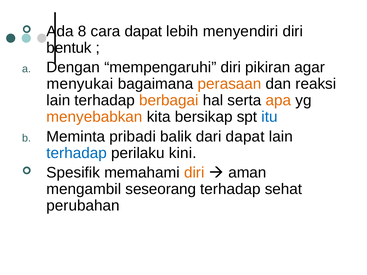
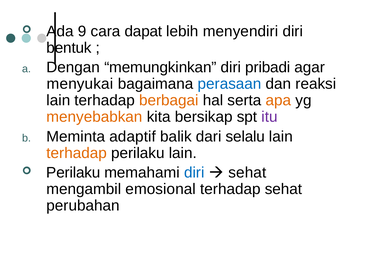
8: 8 -> 9 (82, 31)
mempengaruhi: mempengaruhi -> memungkinkan (160, 68)
pikiran: pikiran -> pribadi (268, 68)
perasaan colour: orange -> blue (230, 84)
itu colour: blue -> purple (269, 117)
pribadi: pribadi -> adaptif (133, 137)
dari dapat: dapat -> selalu (245, 137)
terhadap colour: blue -> orange (77, 153)
perilaku kini: kini -> lain (183, 153)
Spesifik: Spesifik -> Perilaku (73, 173)
diri colour: orange -> blue (194, 173)
aman: aman -> sehat (247, 173)
seseorang: seseorang -> emosional (161, 189)
